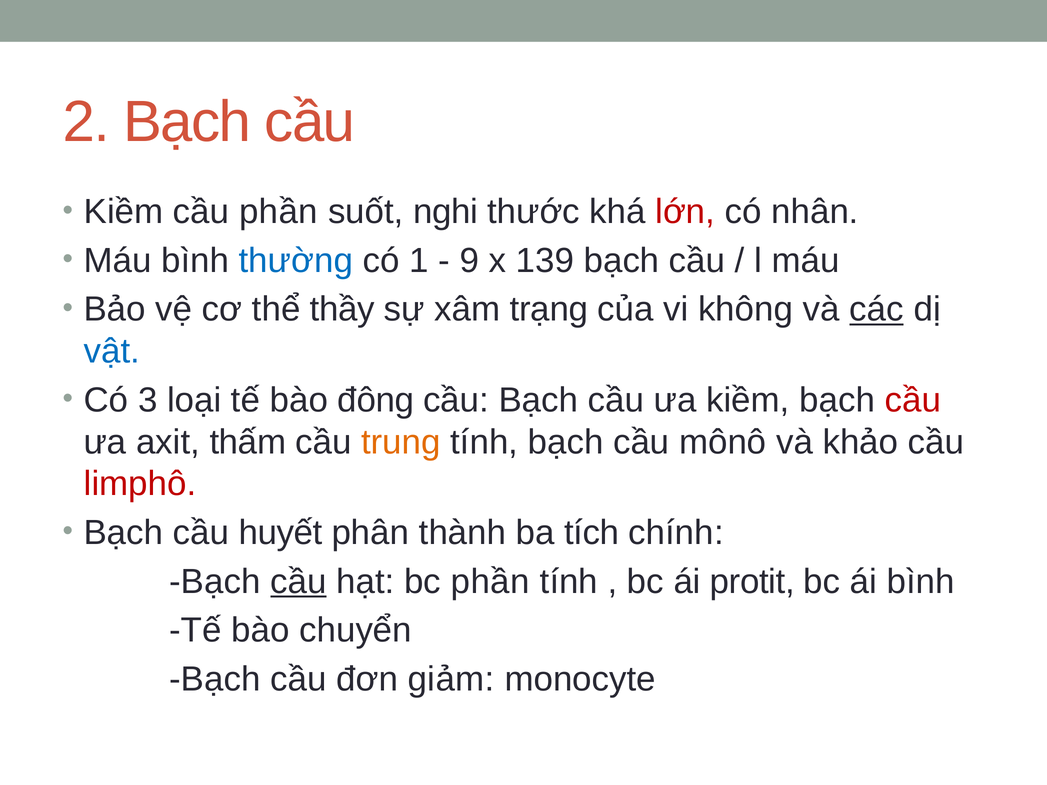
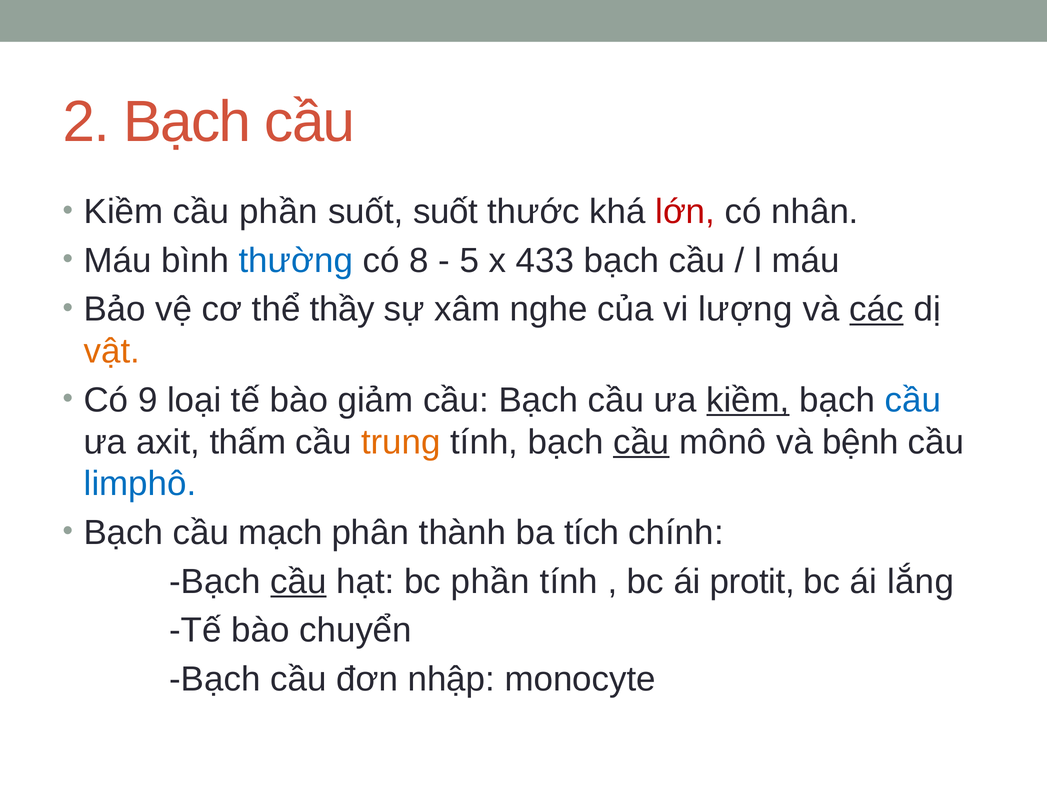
suốt nghi: nghi -> suốt (446, 212)
1: 1 -> 8 (419, 261)
9: 9 -> 5 (469, 261)
139: 139 -> 433 (545, 261)
trạng: trạng -> nghe (549, 310)
không: không -> lượng (745, 310)
vật colour: blue -> orange (112, 351)
3: 3 -> 9 (148, 400)
đông: đông -> giảm (376, 400)
kiềm underline: none -> present (748, 400)
cầu colour: red -> blue (913, 400)
cầu underline: none -> present (641, 442)
khảo: khảo -> bệnh (861, 442)
limphô colour: red -> blue (140, 484)
huyết: huyết -> mạch (281, 533)
ái bình: bình -> lắng (921, 582)
giảm: giảm -> nhập (451, 679)
